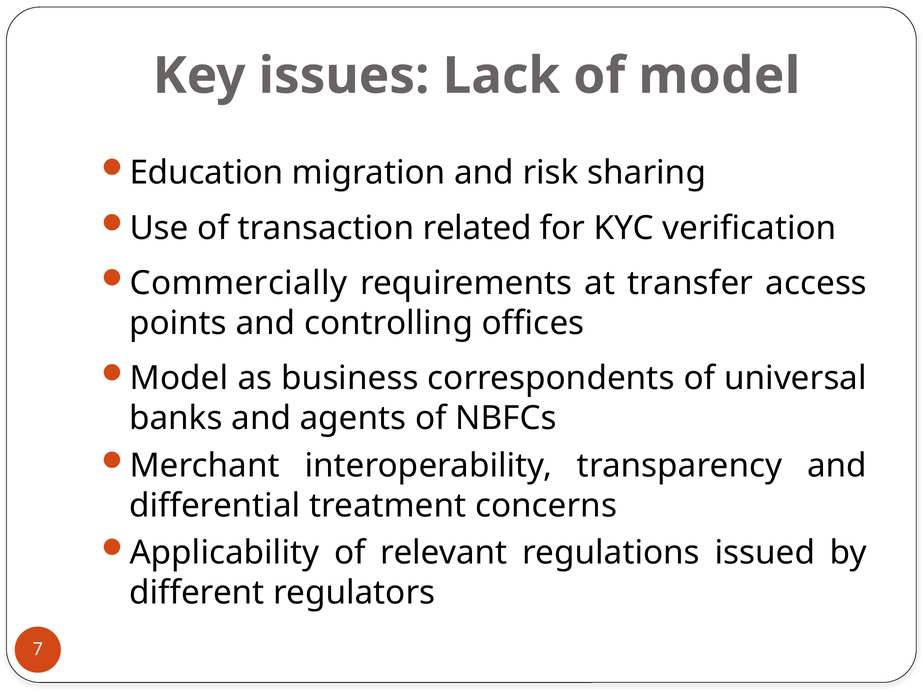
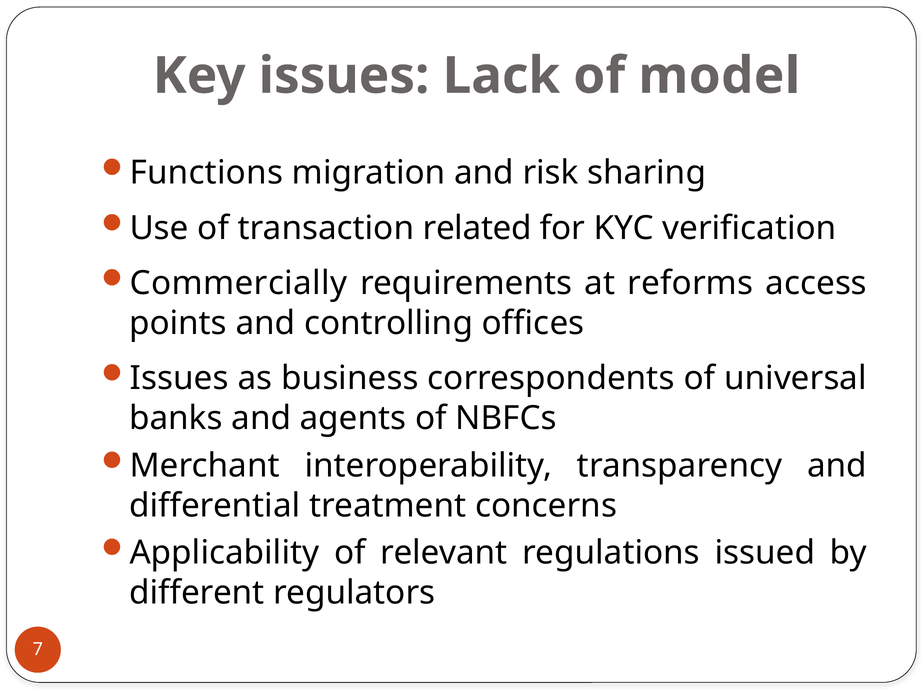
Education: Education -> Functions (206, 173)
transfer: transfer -> reforms (690, 283)
Model: Model -> Issues (179, 378)
